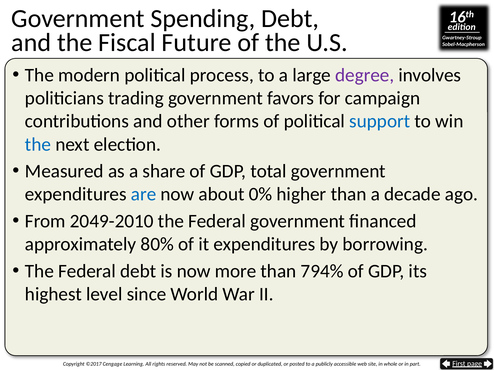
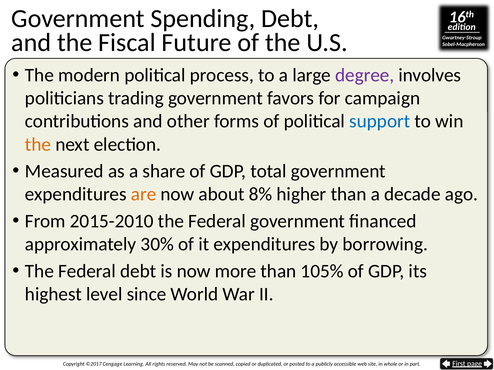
the colour: blue -> orange (38, 145)
are colour: blue -> orange (144, 195)
0%: 0% -> 8% (261, 195)
2049-2010: 2049-2010 -> 2015-2010 (112, 221)
80%: 80% -> 30% (157, 245)
794%: 794% -> 105% (322, 271)
